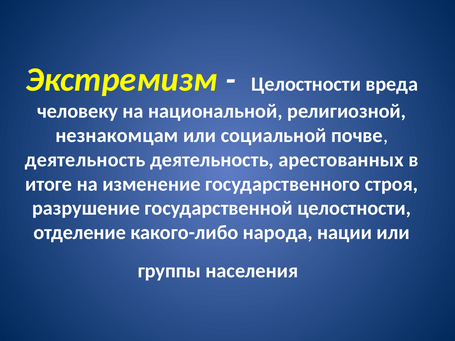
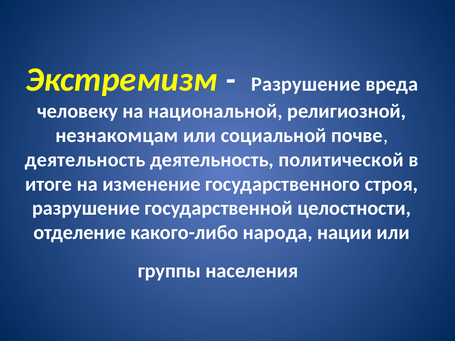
Целостности: Целостности -> Разрушение (306, 84)
арестованных: арестованных -> политической (341, 160)
